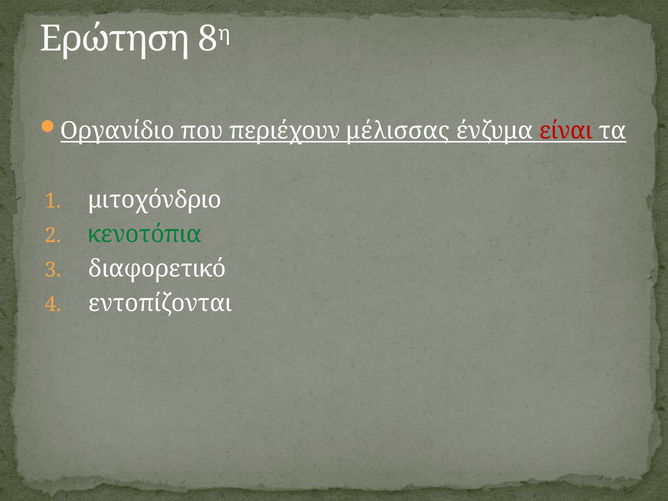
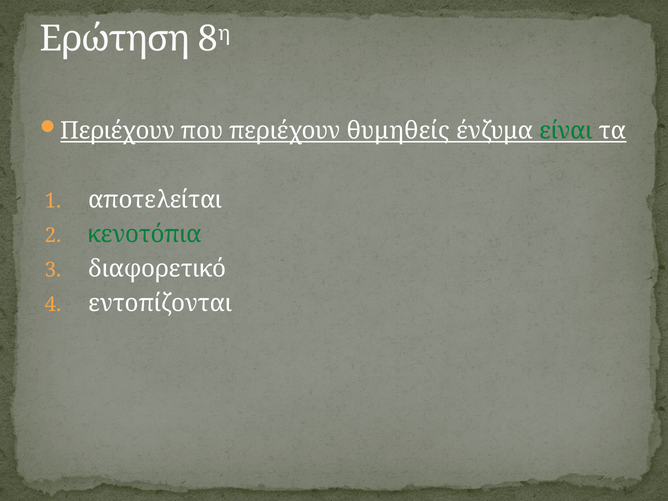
Οργανίδιο: Οργανίδιο -> Περιέχουν (118, 131)
μέλισσας: μέλισσας -> θυμηθείς (398, 131)
είναι colour: red -> green (566, 131)
μιτοχόνδριο: μιτοχόνδριο -> αποτελείται (155, 200)
